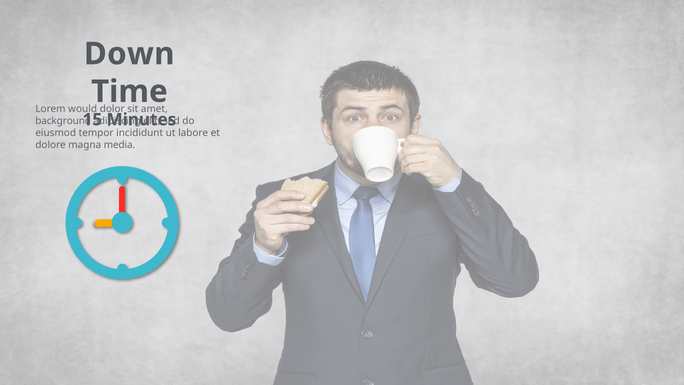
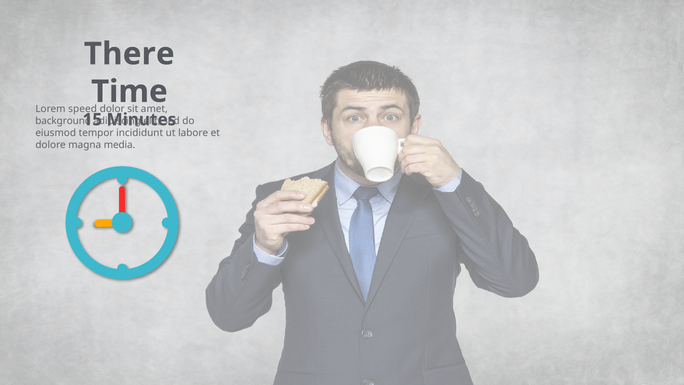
Down: Down -> There (129, 54)
would: would -> speed (83, 109)
